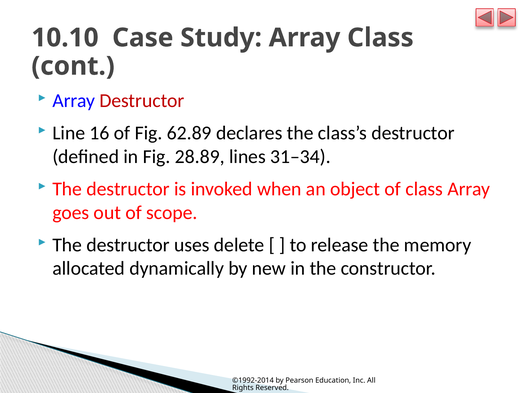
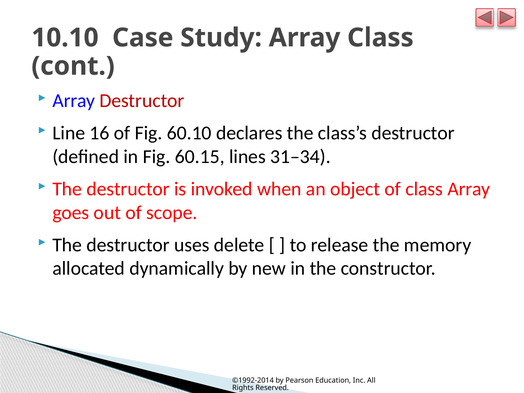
62.89: 62.89 -> 60.10 (189, 133)
28.89: 28.89 -> 60.15 (200, 157)
